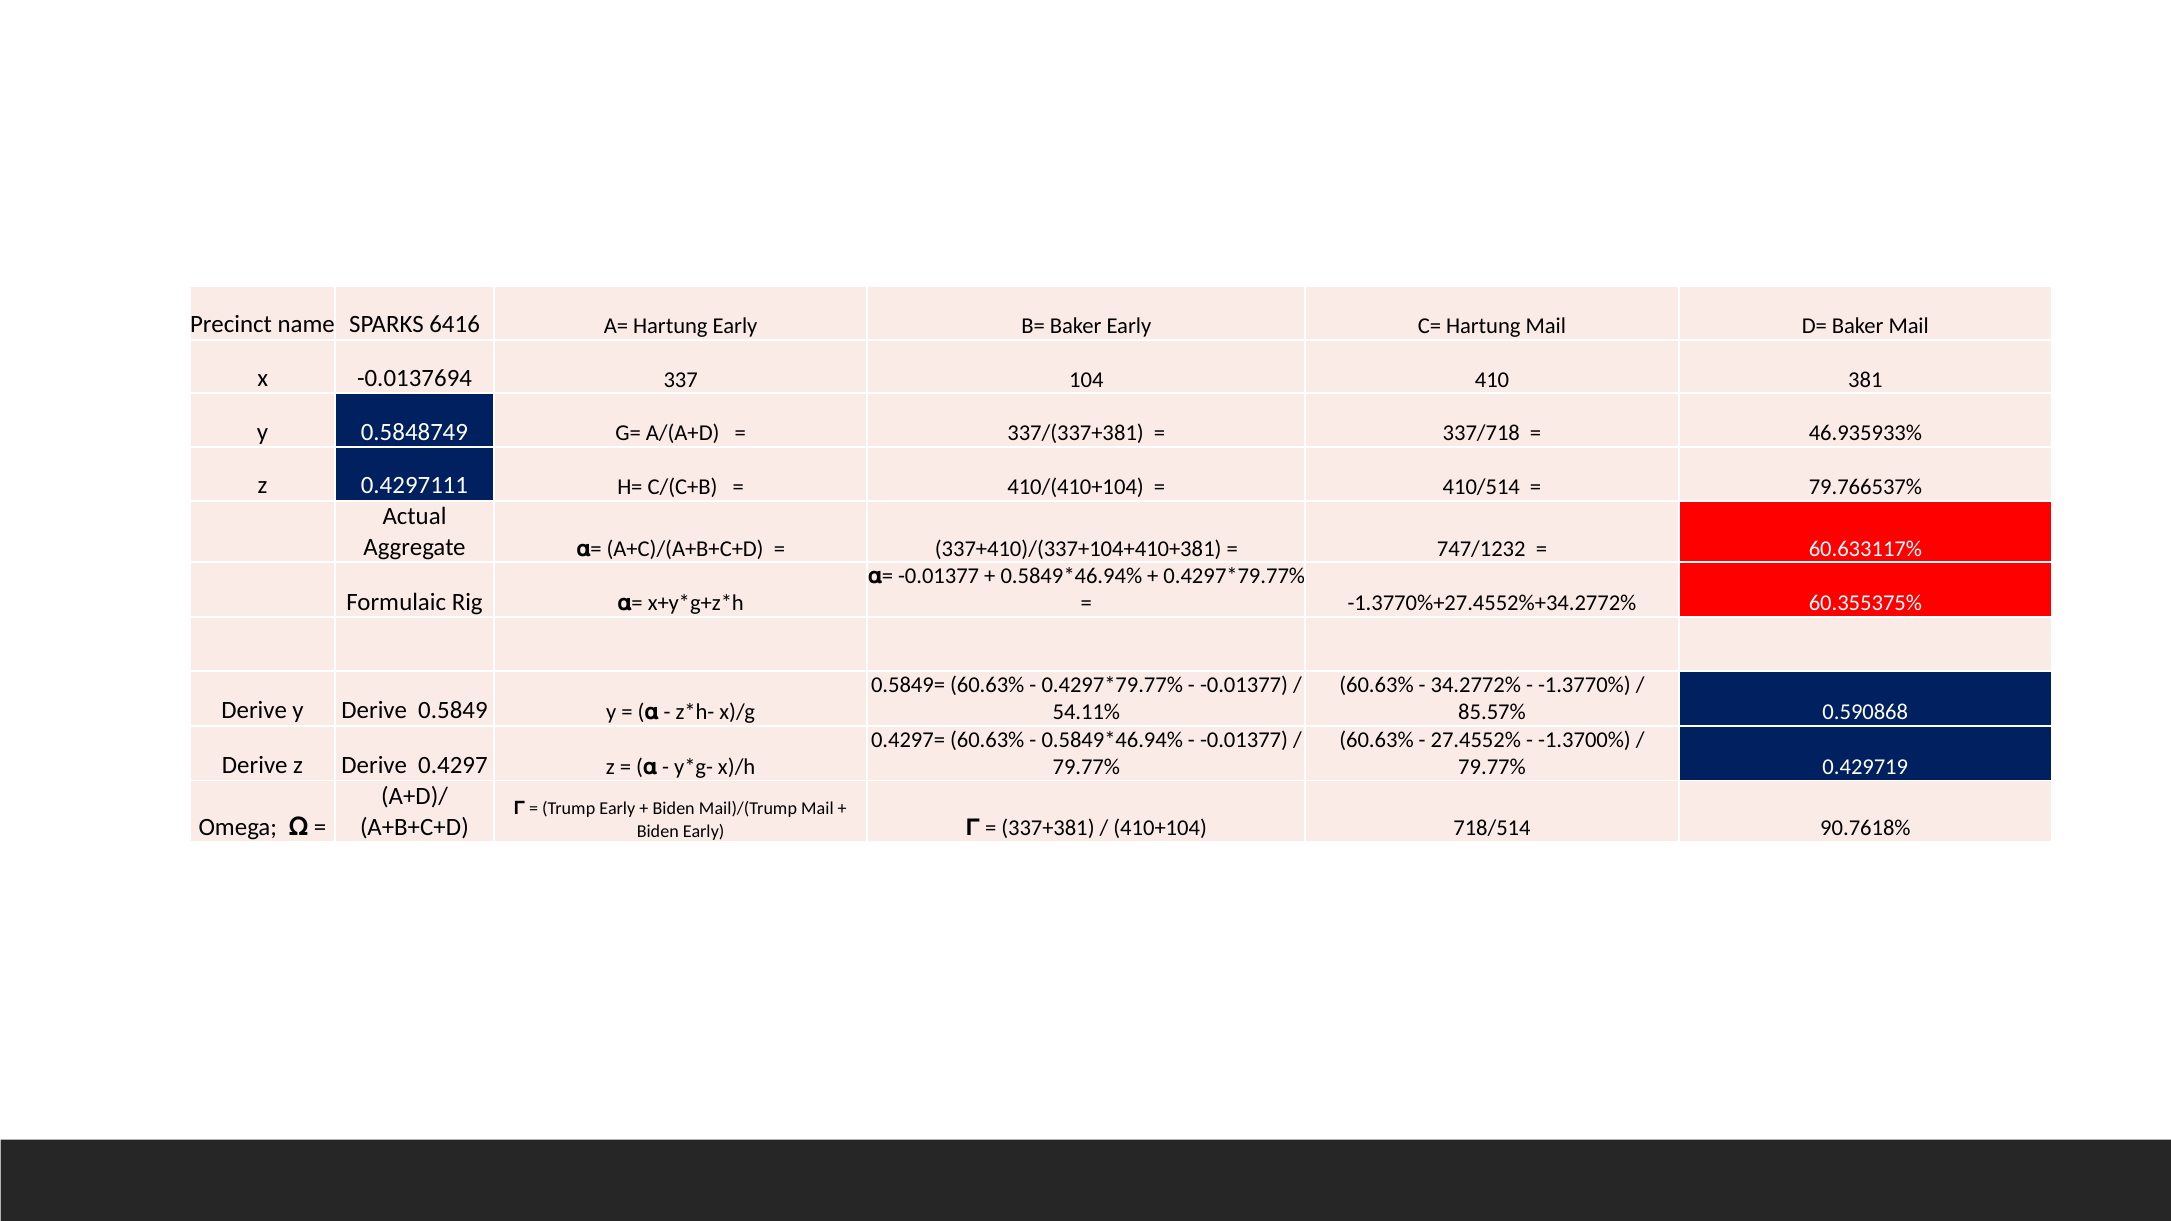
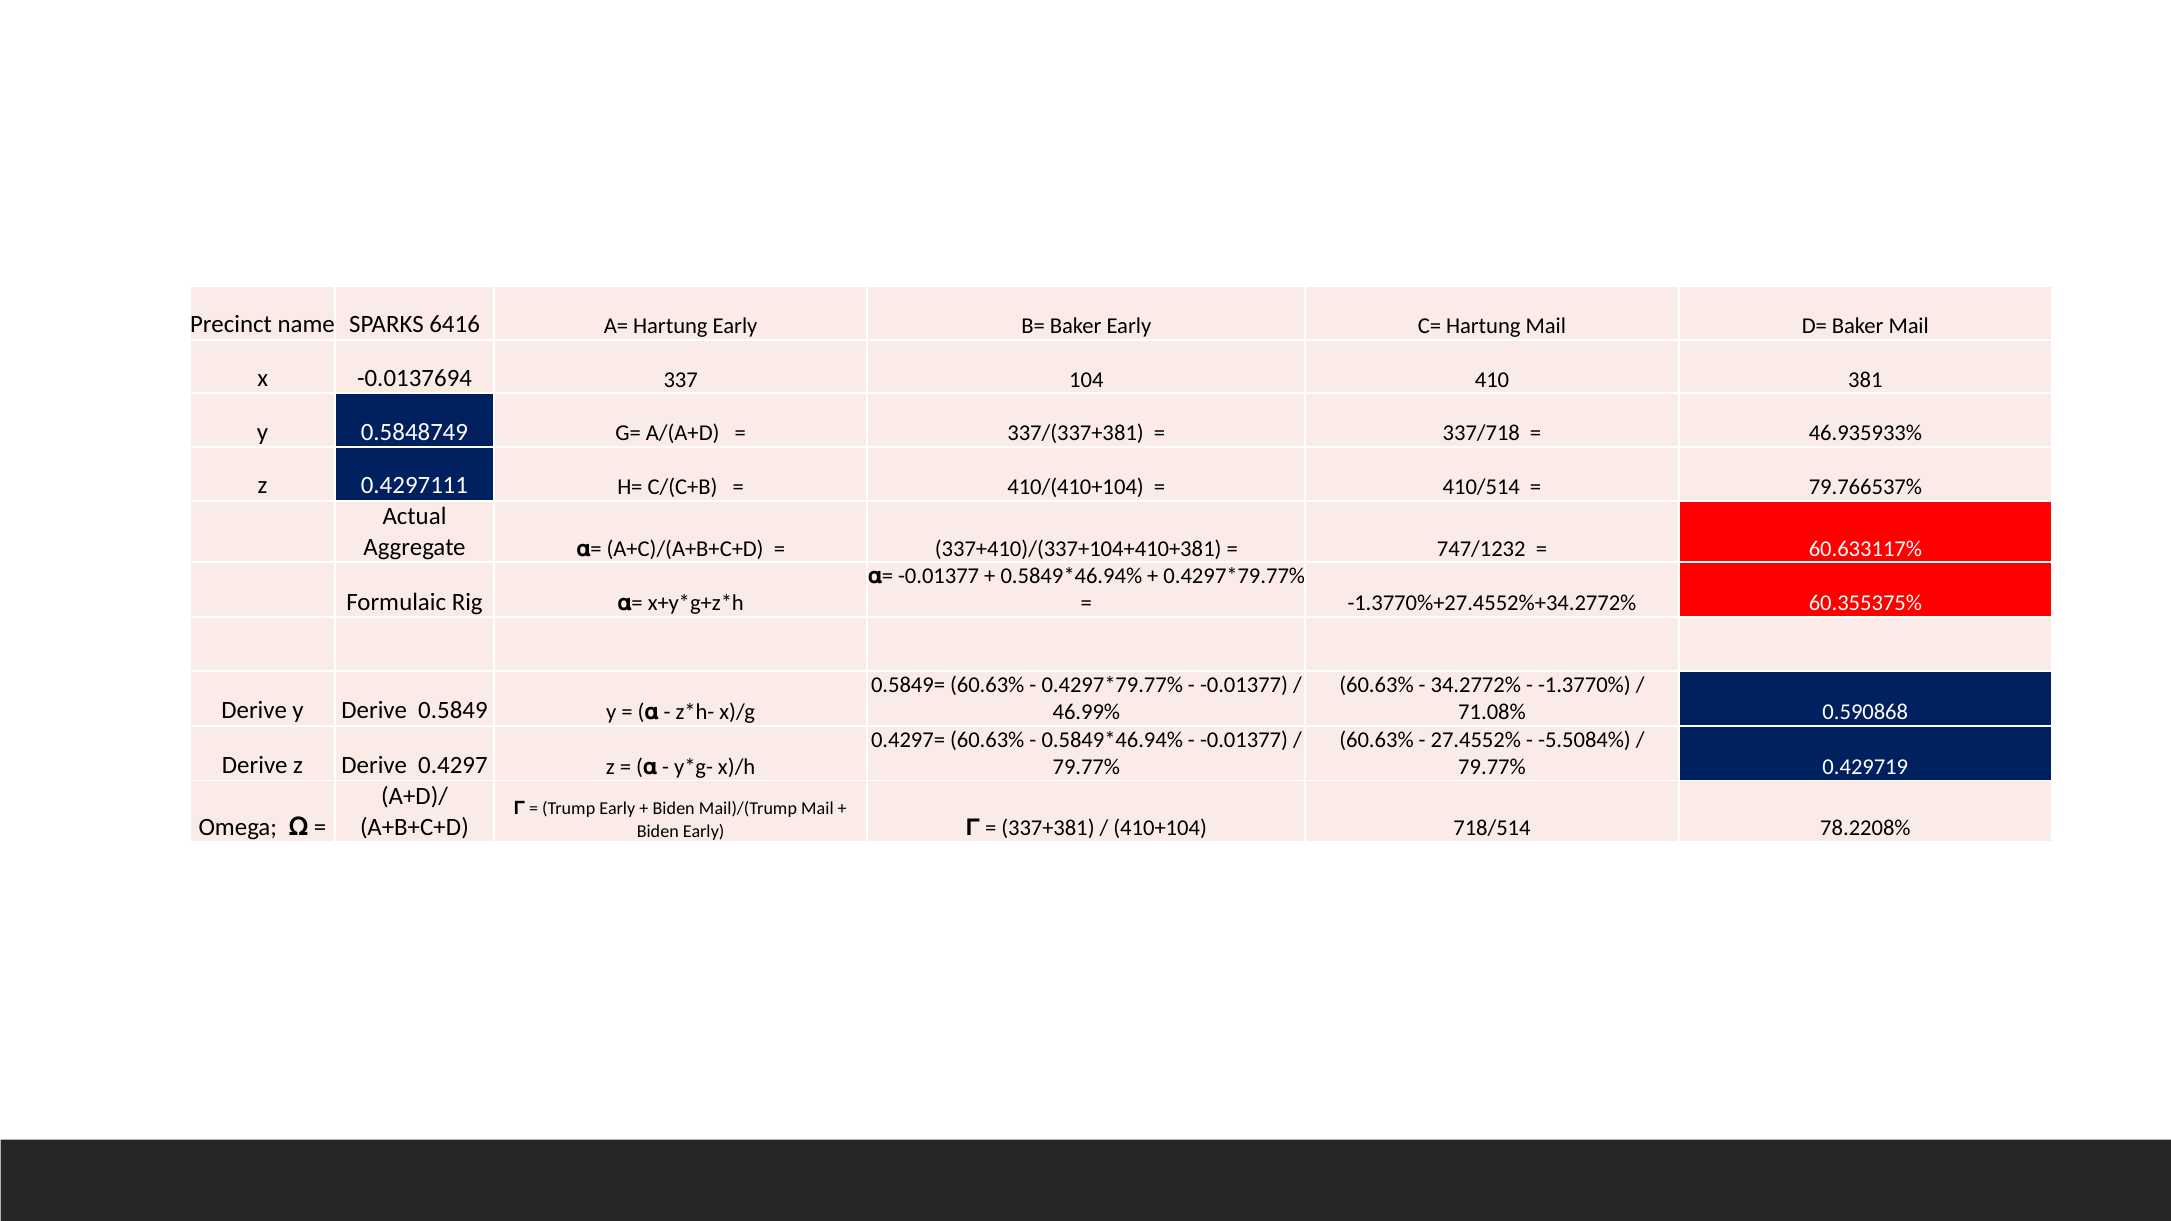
54.11%: 54.11% -> 46.99% (1086, 712)
85.57%: 85.57% -> 71.08% (1492, 712)
-1.3700%: -1.3700% -> -5.5084% (1585, 740)
90.7618%: 90.7618% -> 78.2208% (1865, 829)
